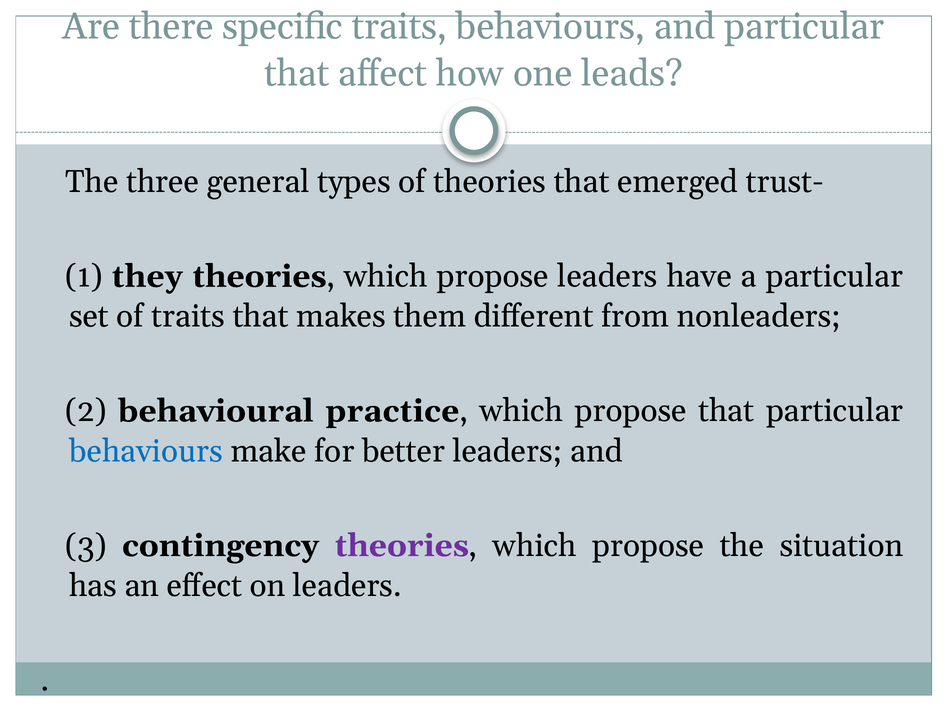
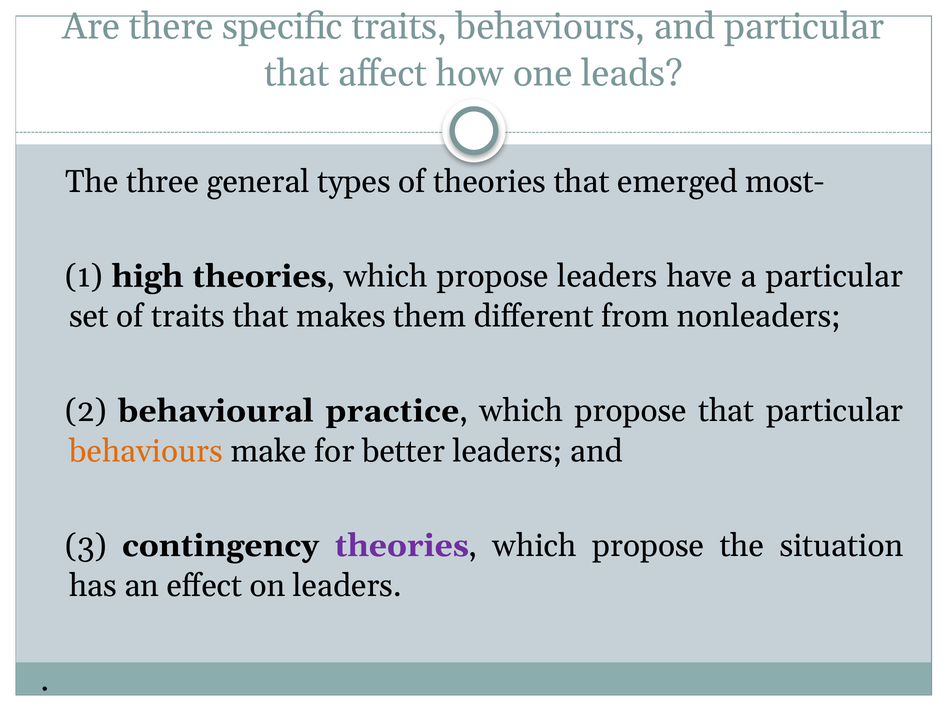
trust-: trust- -> most- (785, 182)
they: they -> high (147, 276)
behaviours colour: blue -> orange (146, 451)
